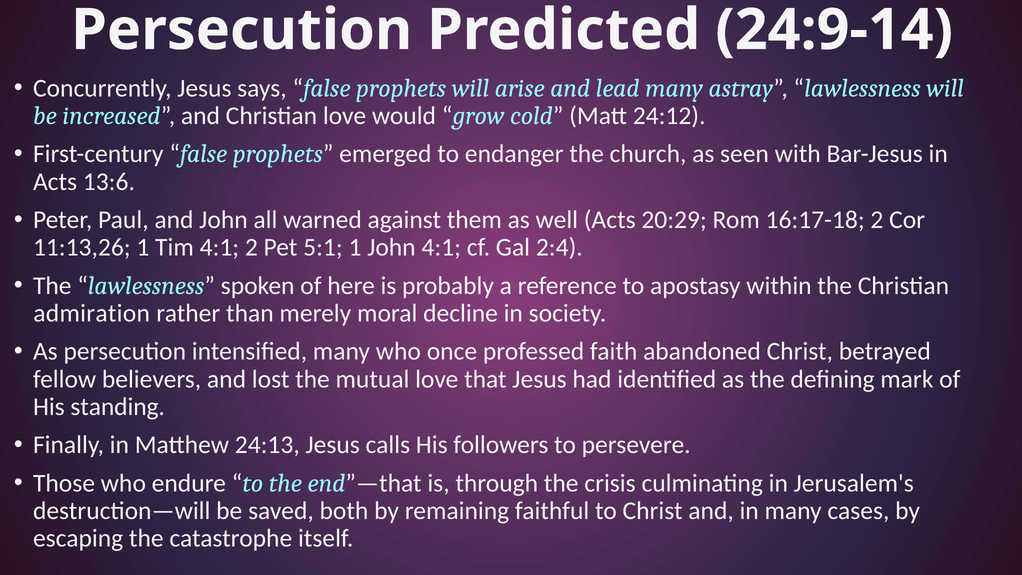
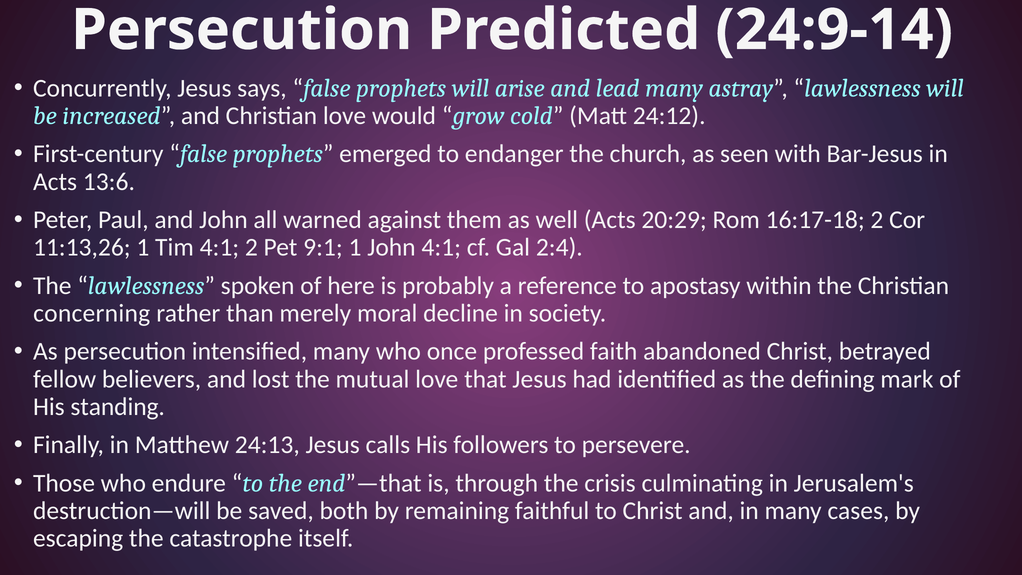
5:1: 5:1 -> 9:1 (323, 247)
admiration: admiration -> concerning (92, 313)
